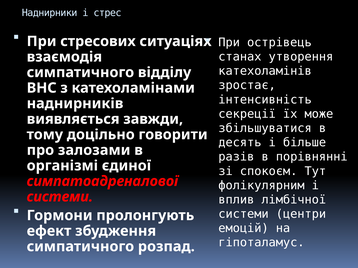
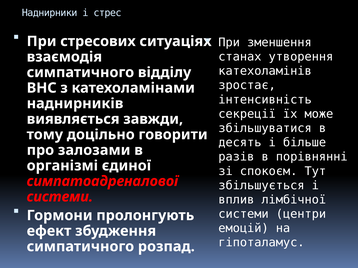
острівець: острівець -> зменшення (279, 43)
фолікулярним: фолікулярним -> збільшується (261, 186)
